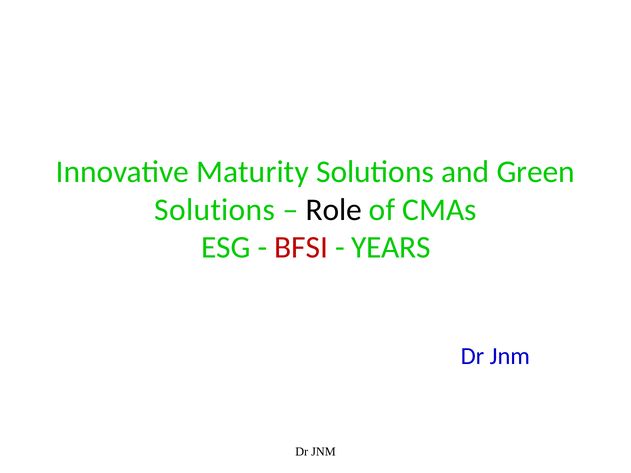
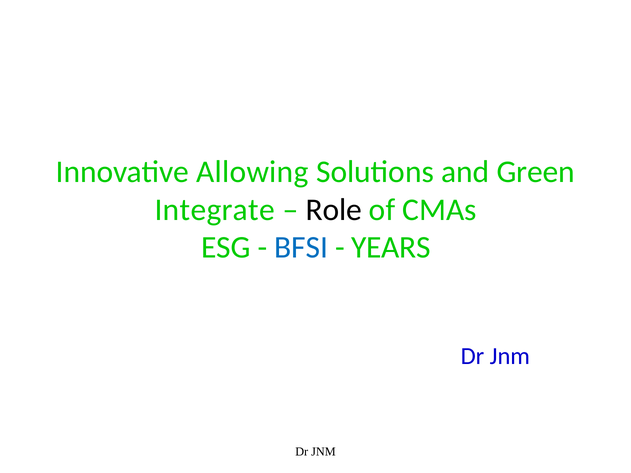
Maturity: Maturity -> Allowing (252, 172)
Solutions: Solutions -> Integrate (215, 210)
BFSI colour: red -> blue (301, 248)
